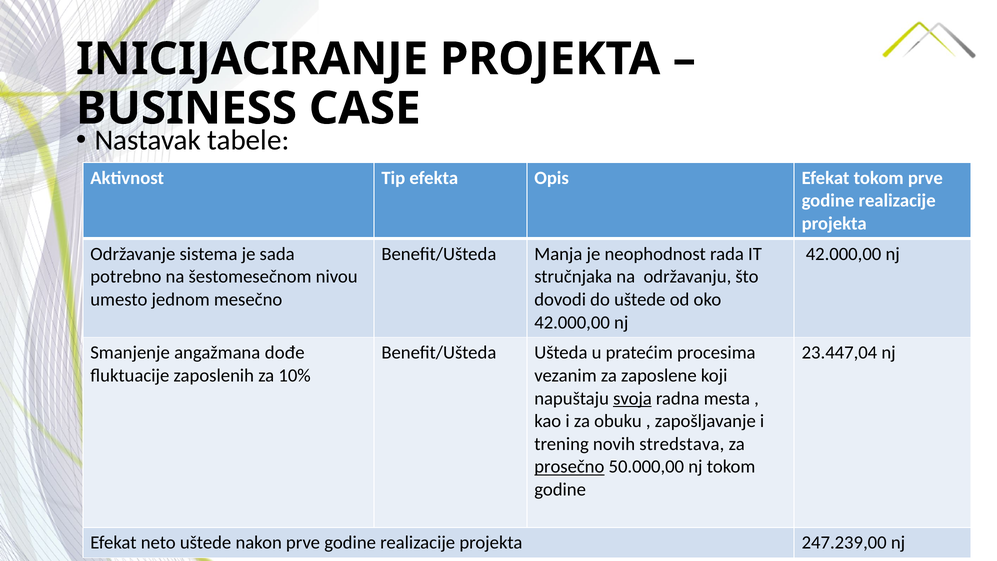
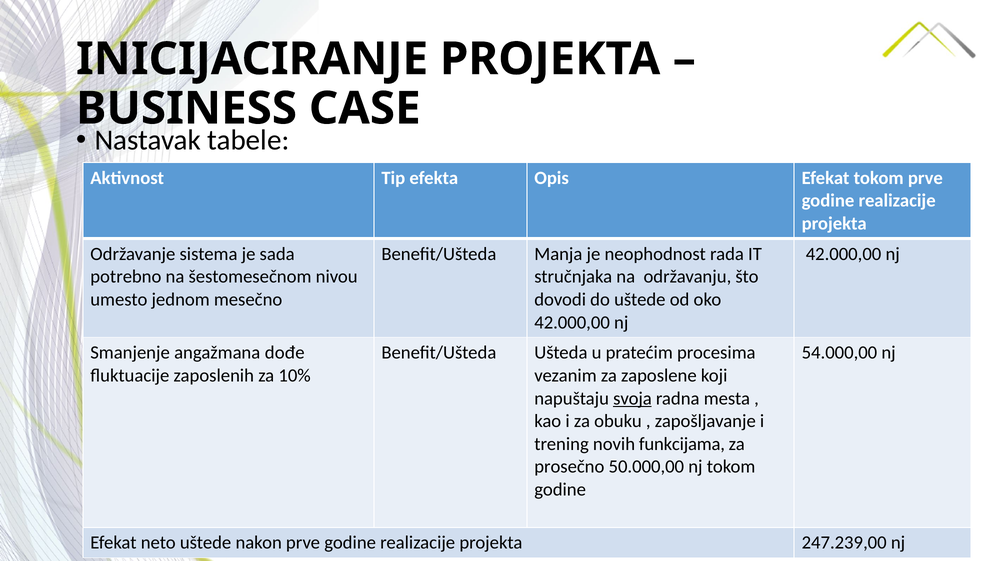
23.447,04: 23.447,04 -> 54.000,00 (839, 353)
stredstava: stredstava -> funkcijama (682, 444)
prosečno underline: present -> none (569, 467)
